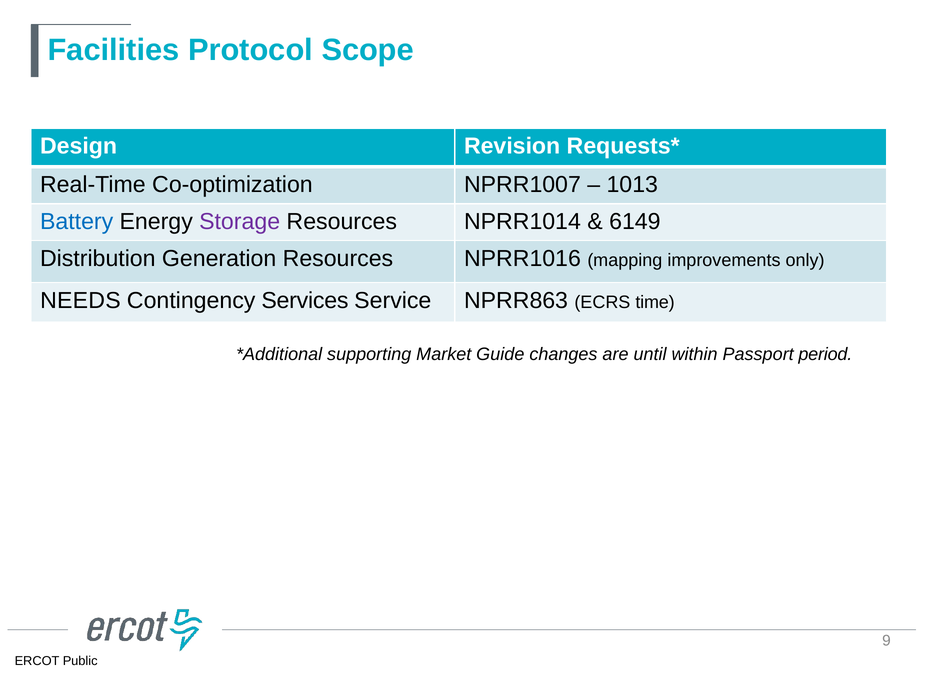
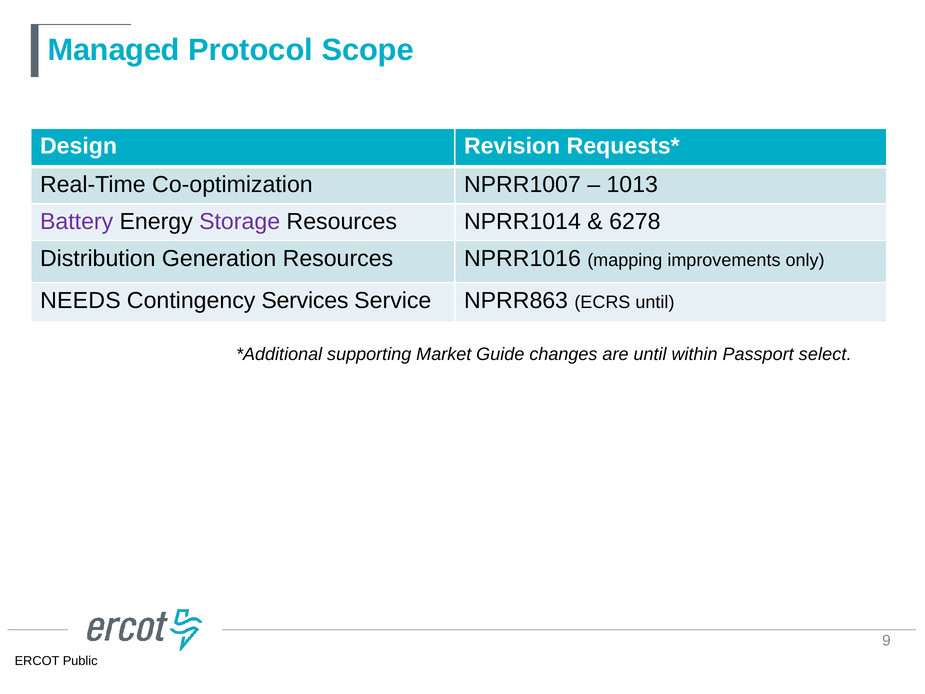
Facilities: Facilities -> Managed (114, 50)
Battery colour: blue -> purple (77, 222)
6149: 6149 -> 6278 (635, 222)
ECRS time: time -> until (655, 302)
period: period -> select (825, 354)
